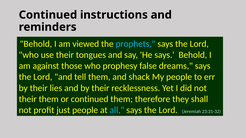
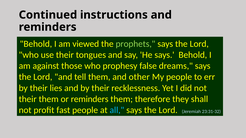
prophets colour: light blue -> light green (136, 44)
shack: shack -> other (139, 77)
or continued: continued -> reminders (90, 99)
just: just -> fast (63, 110)
